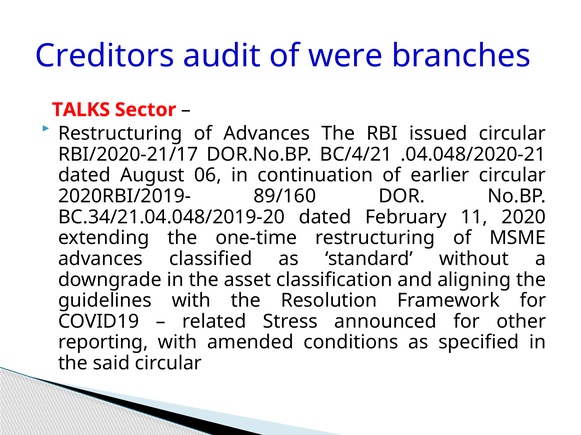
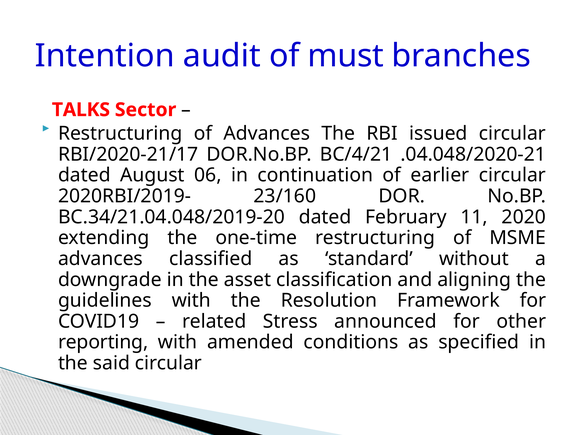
Creditors: Creditors -> Intention (105, 56)
were: were -> must (346, 56)
89/160: 89/160 -> 23/160 (285, 196)
